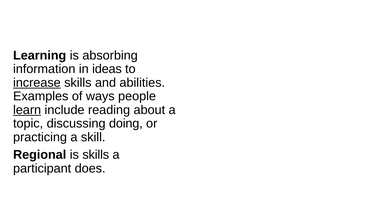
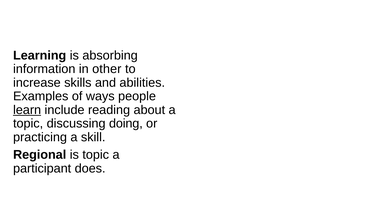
ideas: ideas -> other (107, 69)
increase underline: present -> none (37, 82)
is skills: skills -> topic (96, 155)
